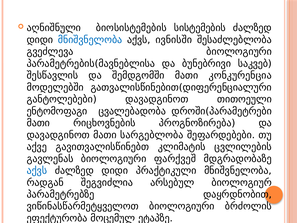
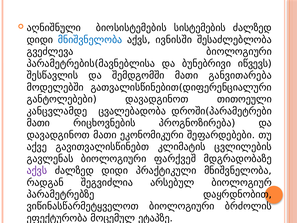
საკვებ: საკვებ -> იწვევს (255, 64)
კონკურენცია: კონკურენცია -> განვითარება (240, 75)
ენტომოფაგი: ენტომოფაგი -> კანცვლამდე (57, 111)
სარგებლობა: სარგებლობა -> ეკონომიკური (152, 135)
აქვს colour: blue -> purple (37, 170)
